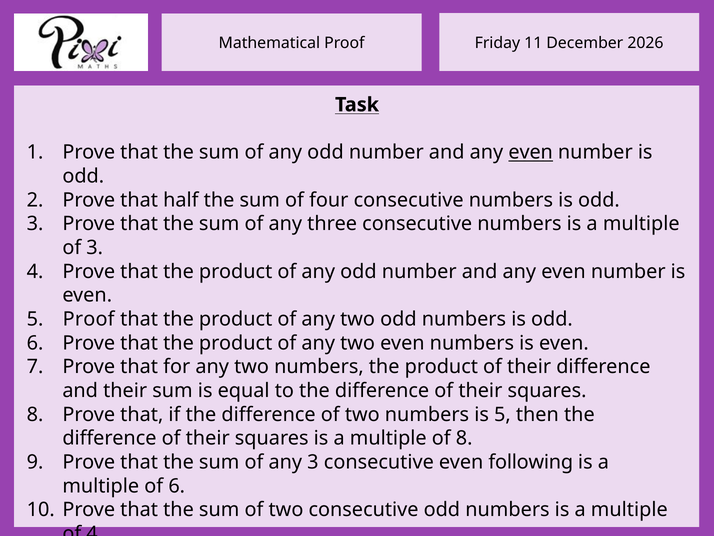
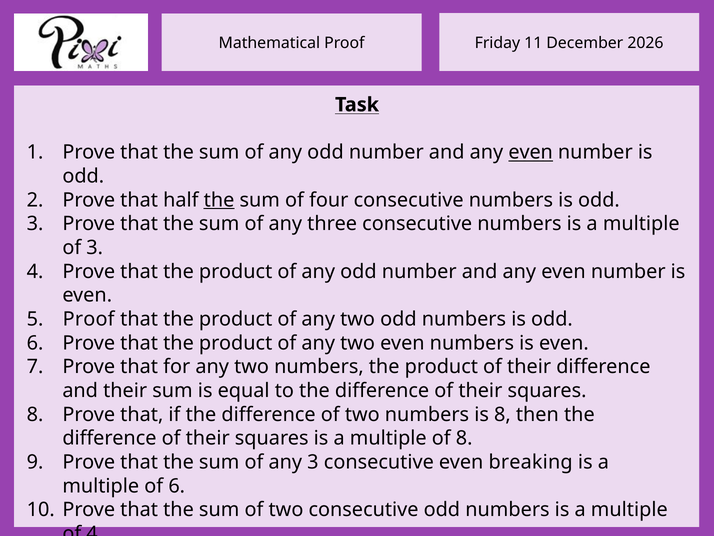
the underline: none -> present (219, 200)
is 5: 5 -> 8 (502, 414)
following: following -> breaking (531, 462)
